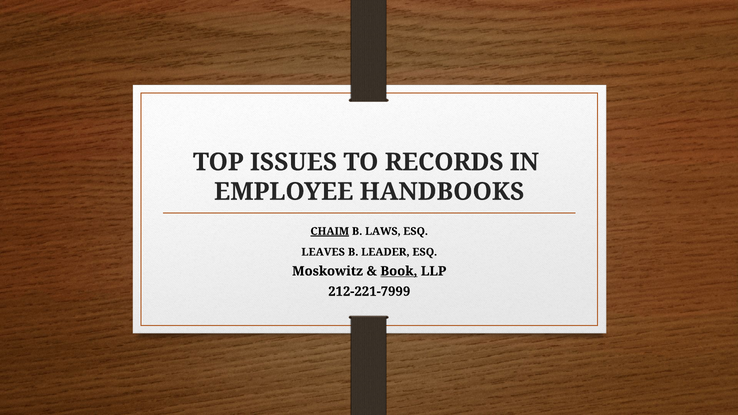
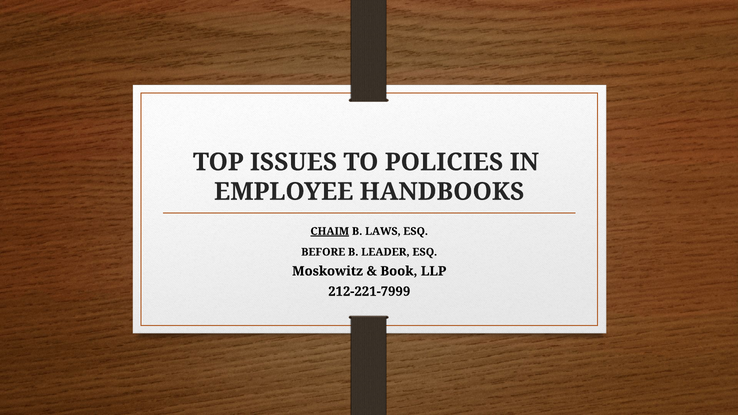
RECORDS: RECORDS -> POLICIES (444, 162)
LEAVES: LEAVES -> BEFORE (323, 252)
Book underline: present -> none (399, 271)
